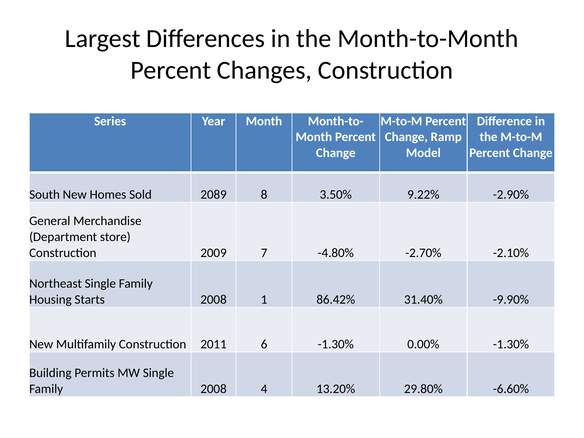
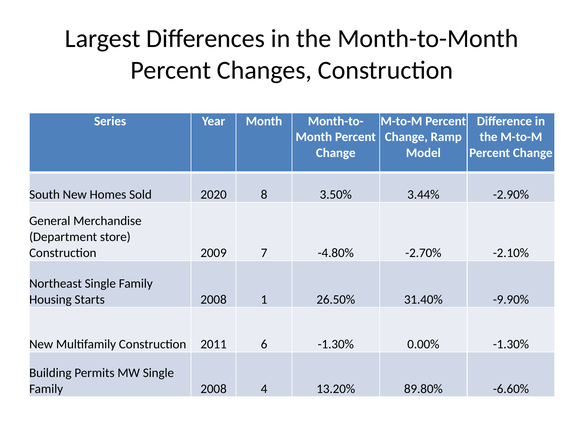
2089: 2089 -> 2020 (214, 195)
9.22%: 9.22% -> 3.44% (423, 195)
86.42%: 86.42% -> 26.50% (336, 299)
29.80%: 29.80% -> 89.80% (423, 389)
